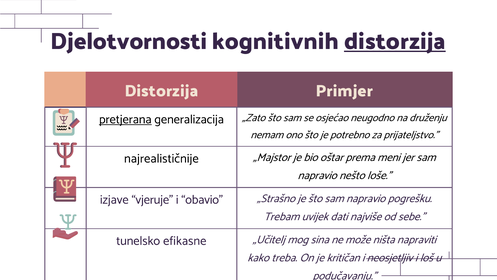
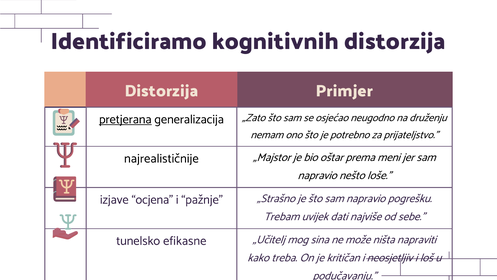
Djelotvornosti: Djelotvornosti -> Identificiramo (129, 41)
distorzija underline: present -> none (395, 41)
vjeruje: vjeruje -> ocjena (152, 199)
obavio: obavio -> pažnje (202, 199)
